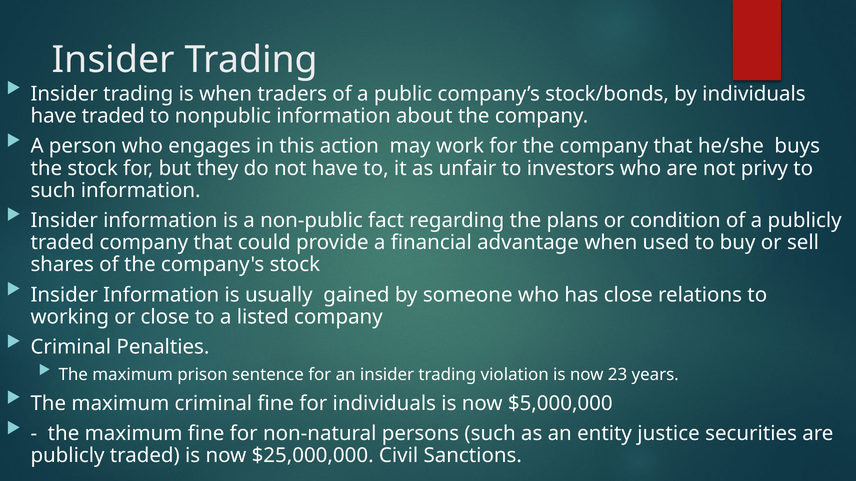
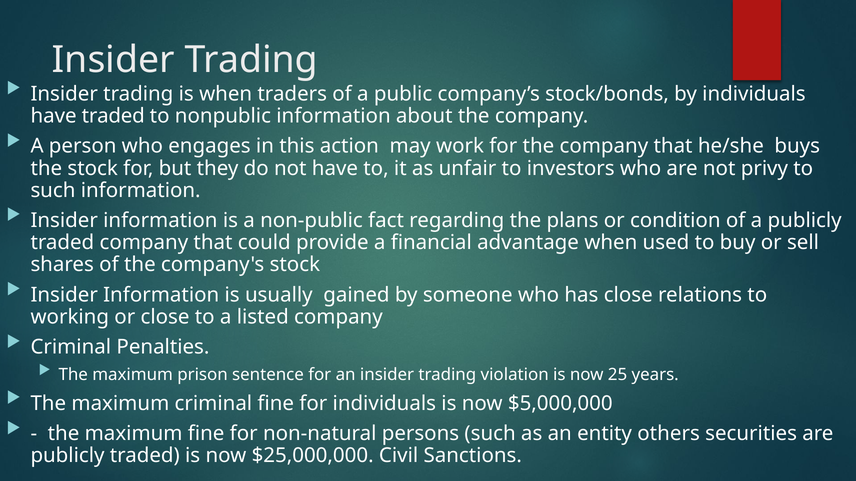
23: 23 -> 25 (618, 375)
justice: justice -> others (669, 434)
